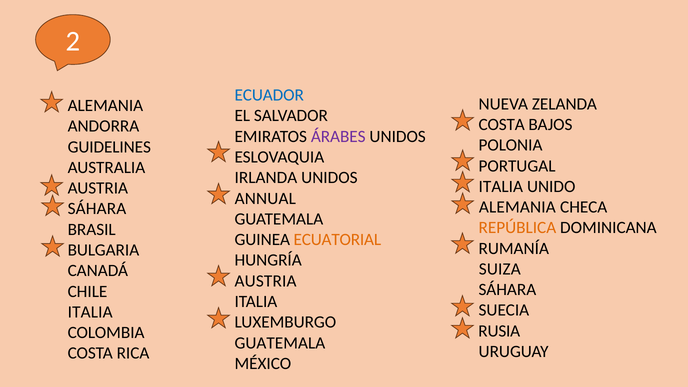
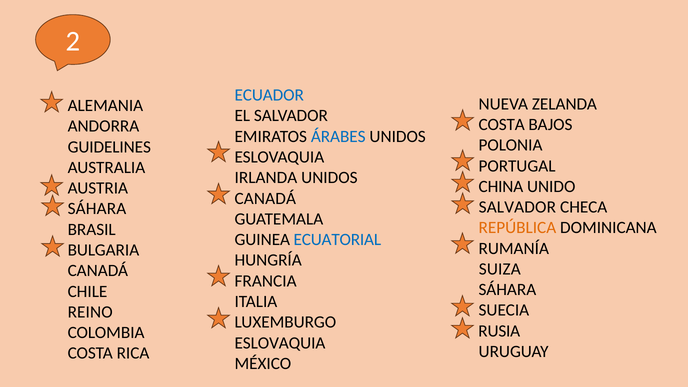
ÁRABES colour: purple -> blue (338, 136)
ITALIA: ITALIA -> CHINA (501, 186)
ANNUAL: ANNUAL -> CANADÁ (265, 198)
ALEMANIA: ALEMANIA -> SALVADOR (517, 207)
ECUATORIAL colour: orange -> blue (337, 240)
AUSTRIA: AUSTRIA -> FRANCIA (266, 281)
ITALIA: ITALIA -> REINO (90, 312)
GUATEMALA: GUATEMALA -> ESLOVAQUIA (280, 343)
